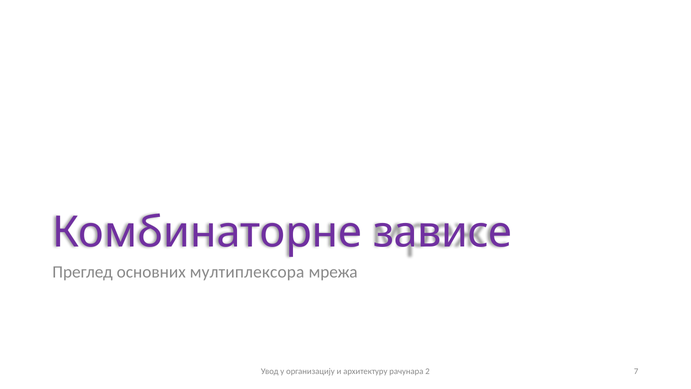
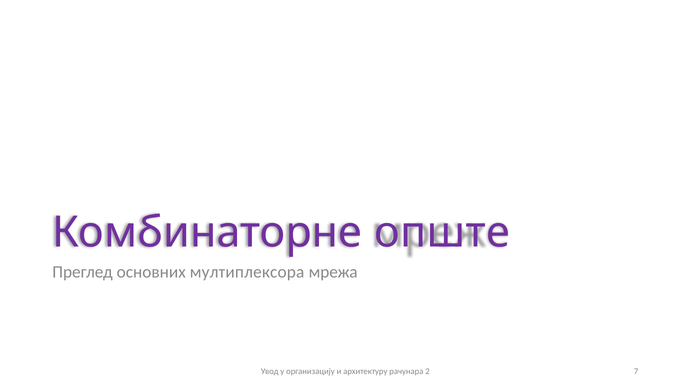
зависе: зависе -> опште (442, 232)
